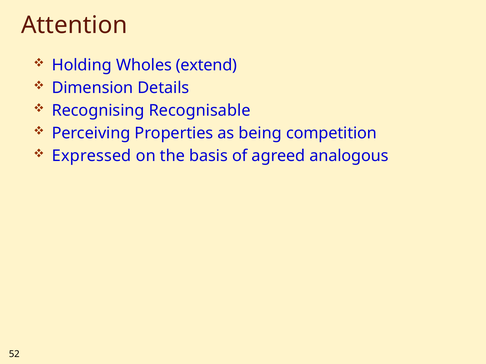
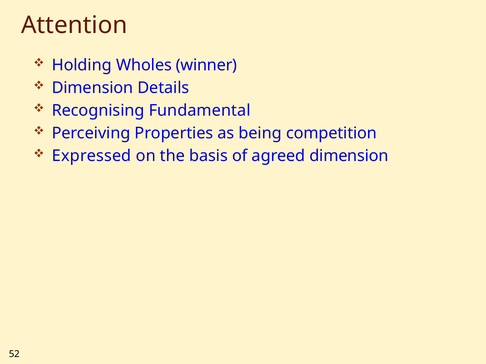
extend: extend -> winner (206, 65)
Recognisable: Recognisable -> Fundamental (200, 111)
agreed analogous: analogous -> dimension (349, 156)
